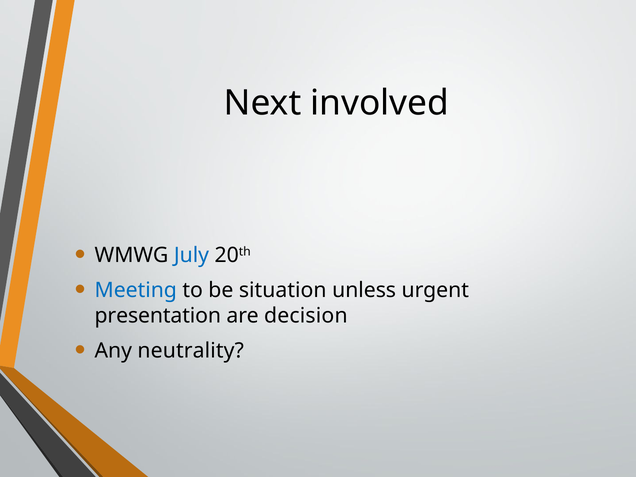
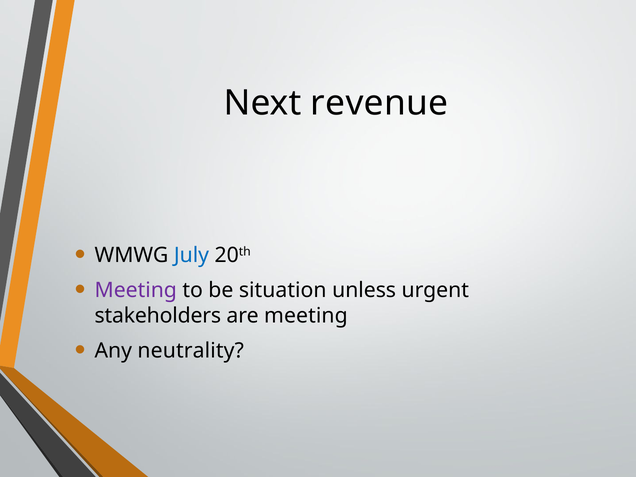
involved: involved -> revenue (379, 103)
Meeting colour: blue -> purple (136, 290)
presentation: presentation -> stakeholders (158, 316)
are decision: decision -> meeting (306, 316)
